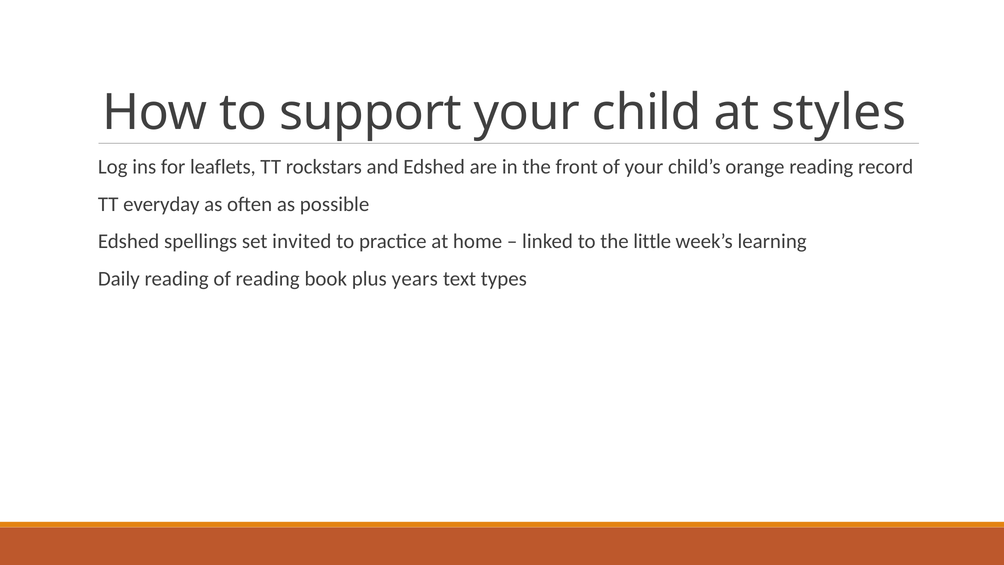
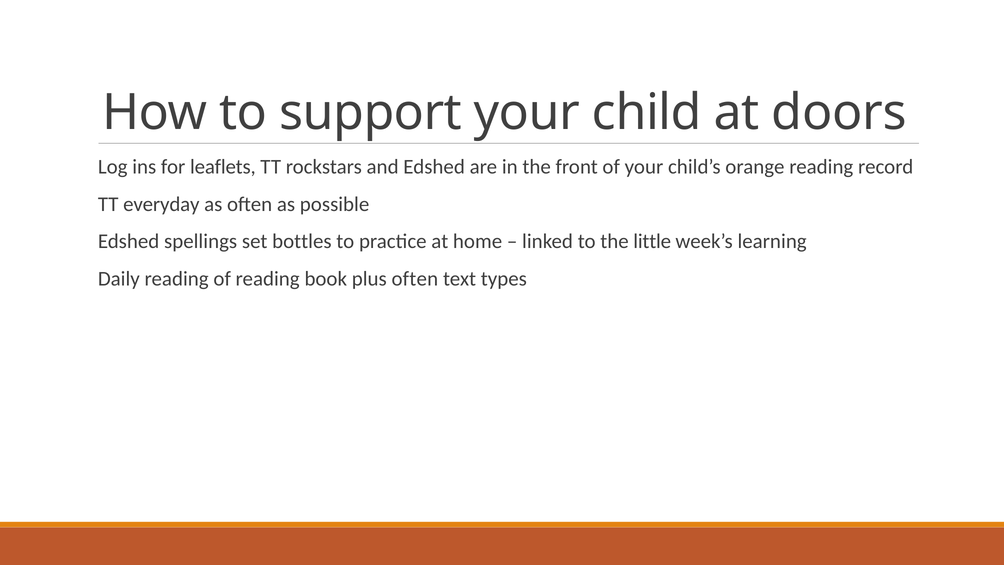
styles: styles -> doors (839, 112)
invited: invited -> bottles (302, 241)
plus years: years -> often (415, 279)
